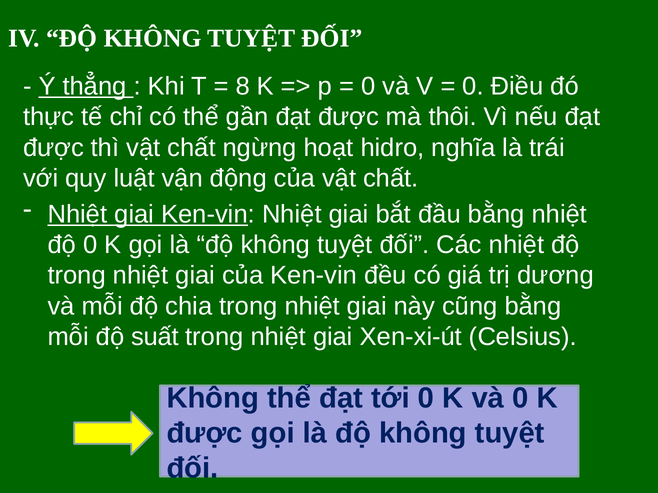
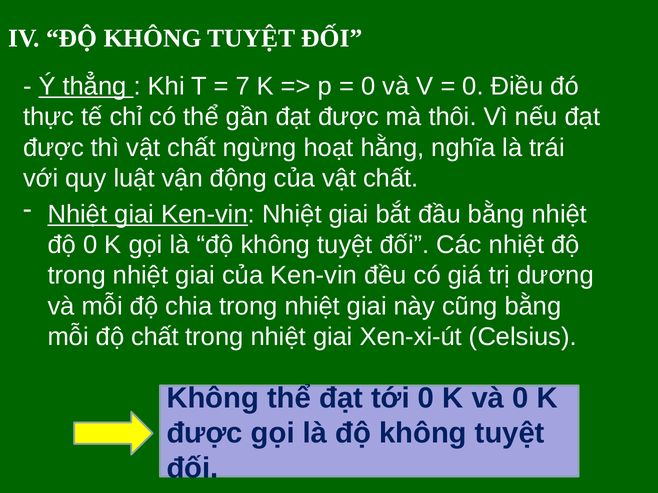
8: 8 -> 7 (243, 86)
hidro: hidro -> hằng (392, 148)
độ suất: suất -> chất (155, 337)
